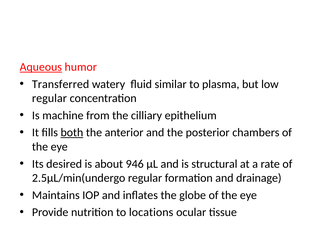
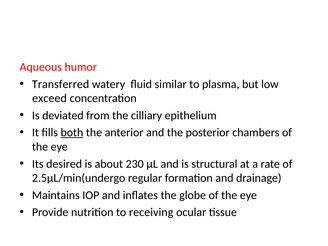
Aqueous underline: present -> none (41, 67)
regular: regular -> exceed (49, 98)
machine: machine -> deviated (63, 115)
946: 946 -> 230 (135, 164)
locations: locations -> receiving (151, 212)
